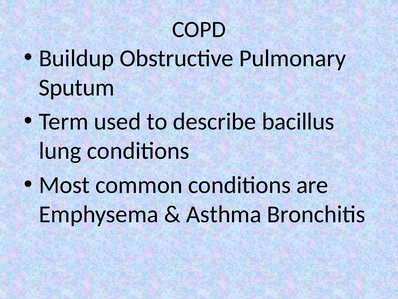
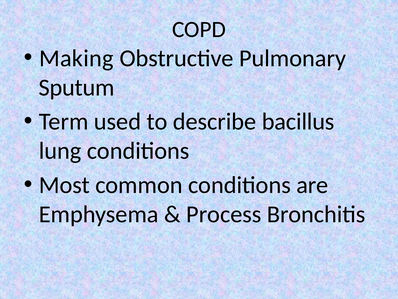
Buildup: Buildup -> Making (76, 58)
Asthma: Asthma -> Process (224, 214)
